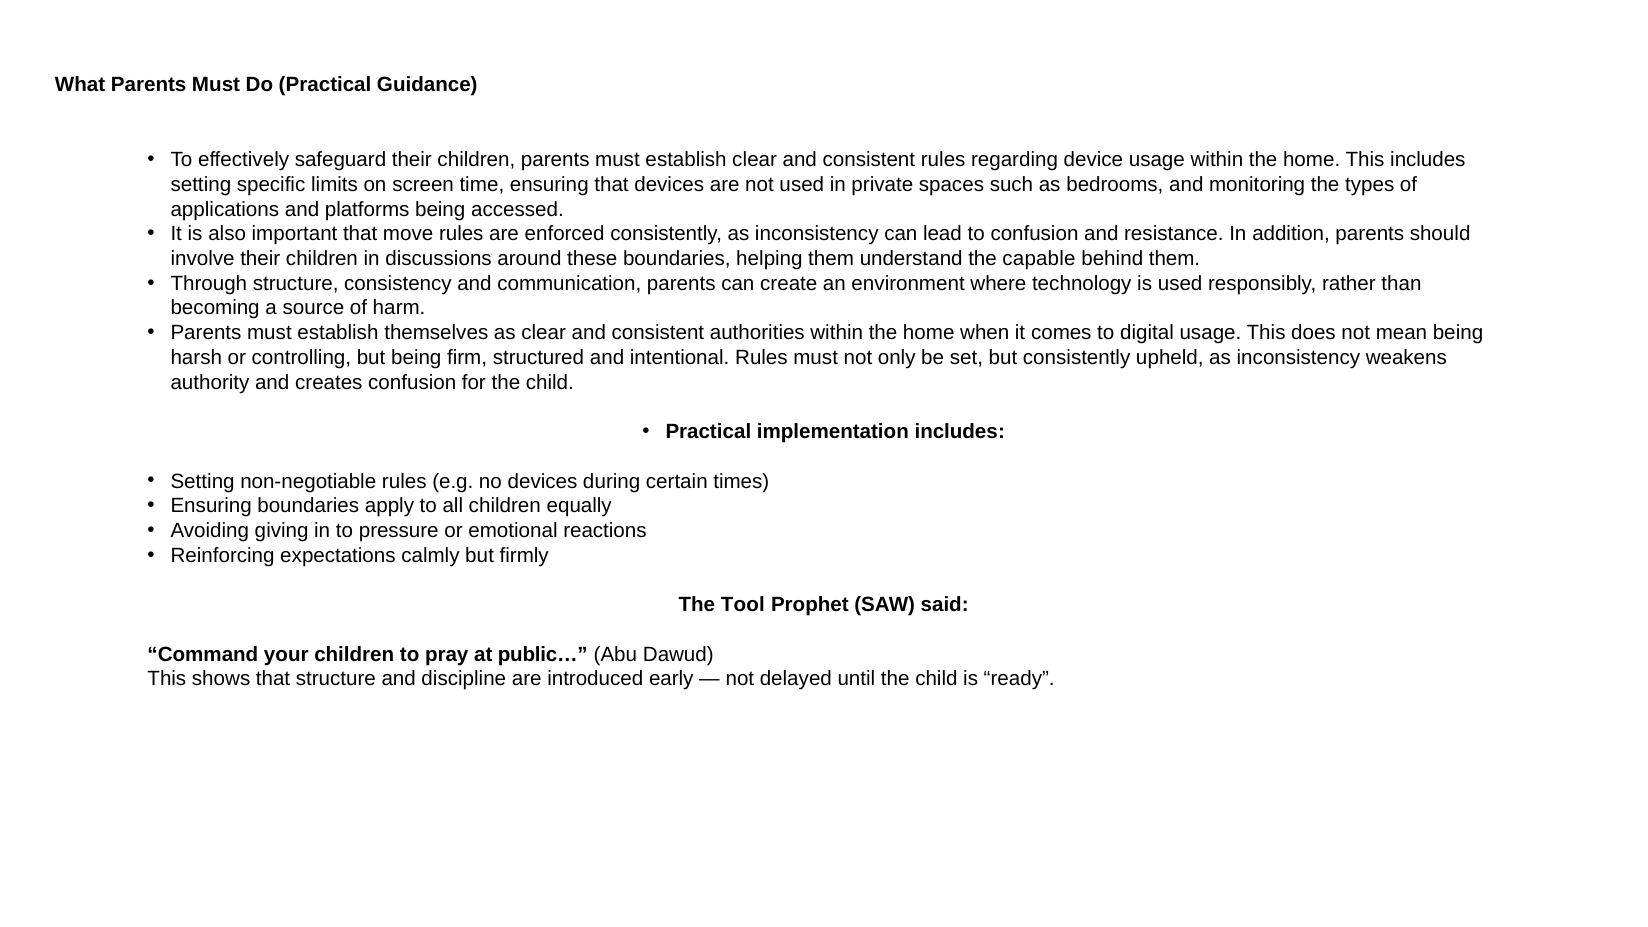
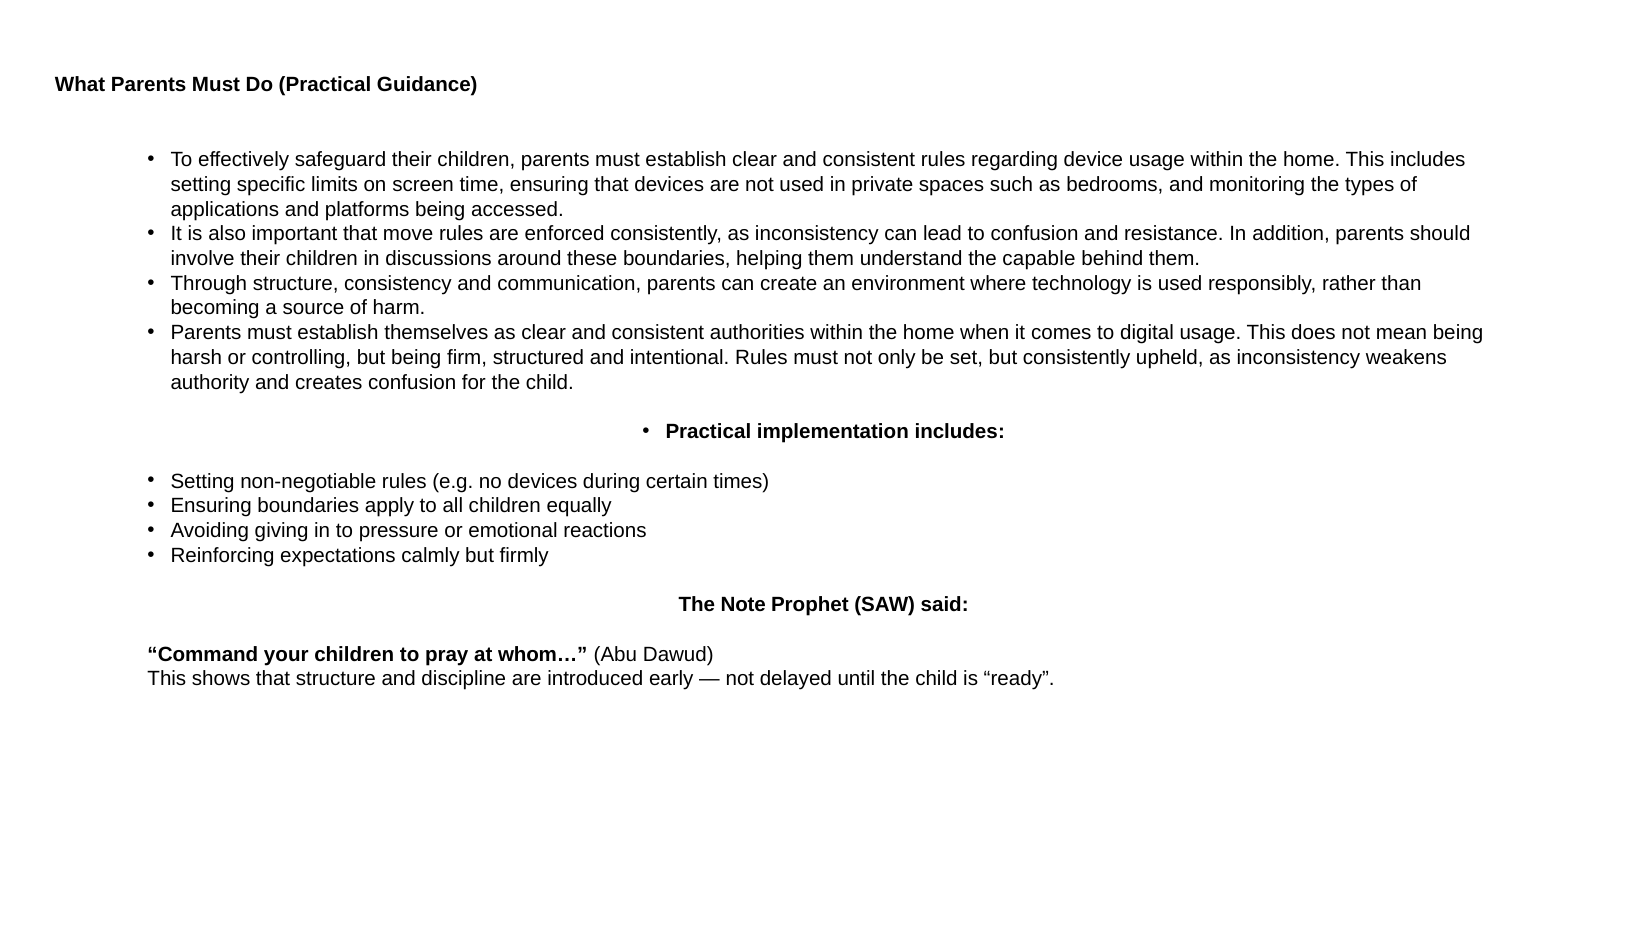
Tool: Tool -> Note (743, 605)
public…: public… -> whom… (543, 654)
